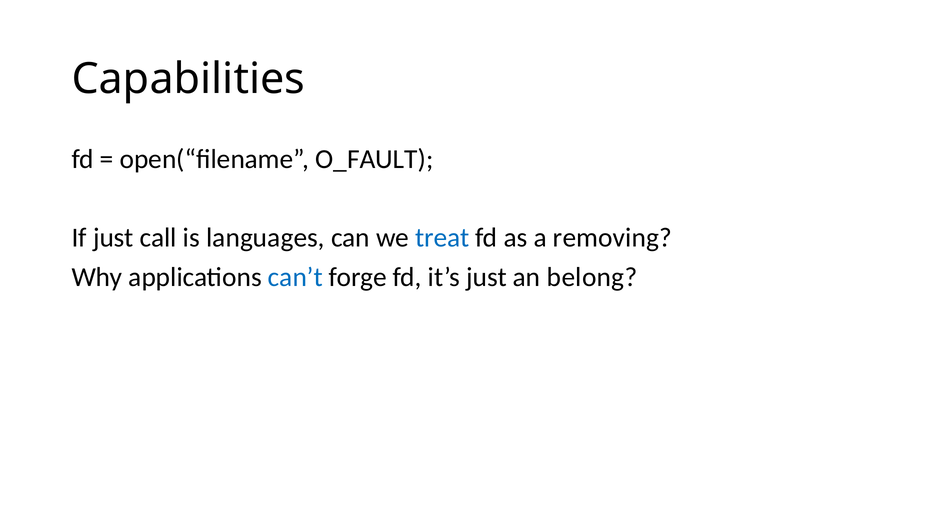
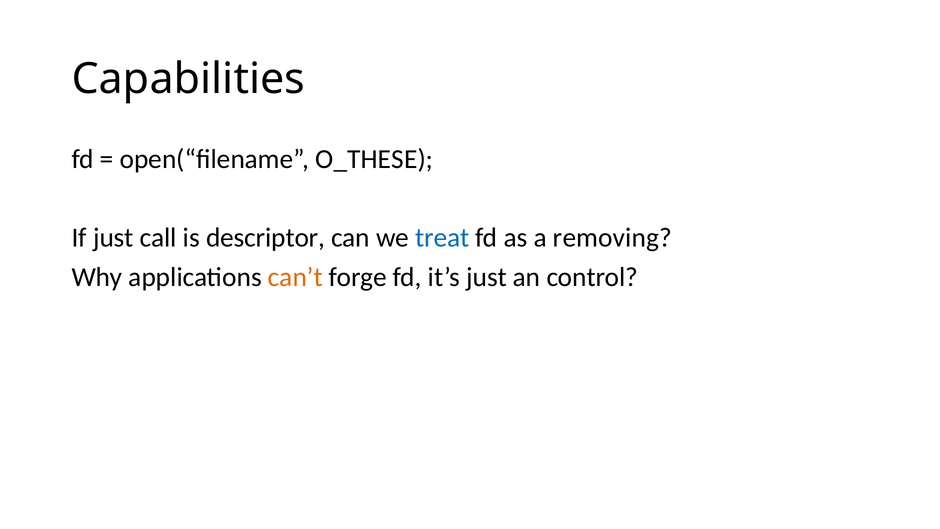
O_FAULT: O_FAULT -> O_THESE (374, 159)
languages: languages -> descriptor (266, 238)
can’t colour: blue -> orange (295, 277)
belong: belong -> control (592, 277)
